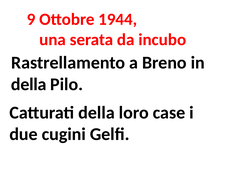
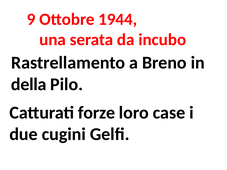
Catturati della: della -> forze (97, 113)
